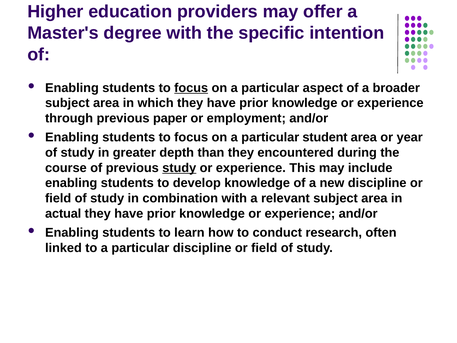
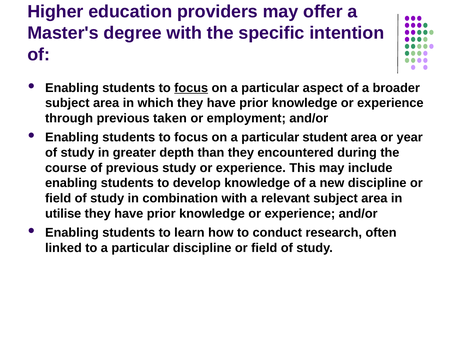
paper: paper -> taken (170, 118)
study underline: present -> none (179, 168)
actual: actual -> utilise (63, 213)
